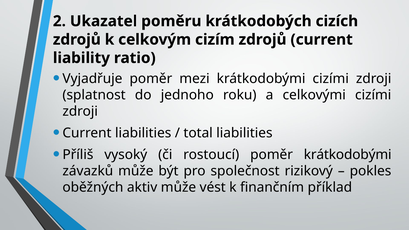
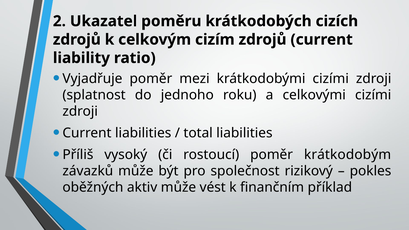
poměr krátkodobými: krátkodobými -> krátkodobým (348, 155)
